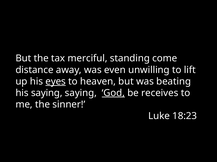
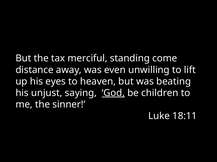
eyes underline: present -> none (56, 82)
his saying: saying -> unjust (47, 93)
receives: receives -> children (160, 93)
18:23: 18:23 -> 18:11 (185, 116)
